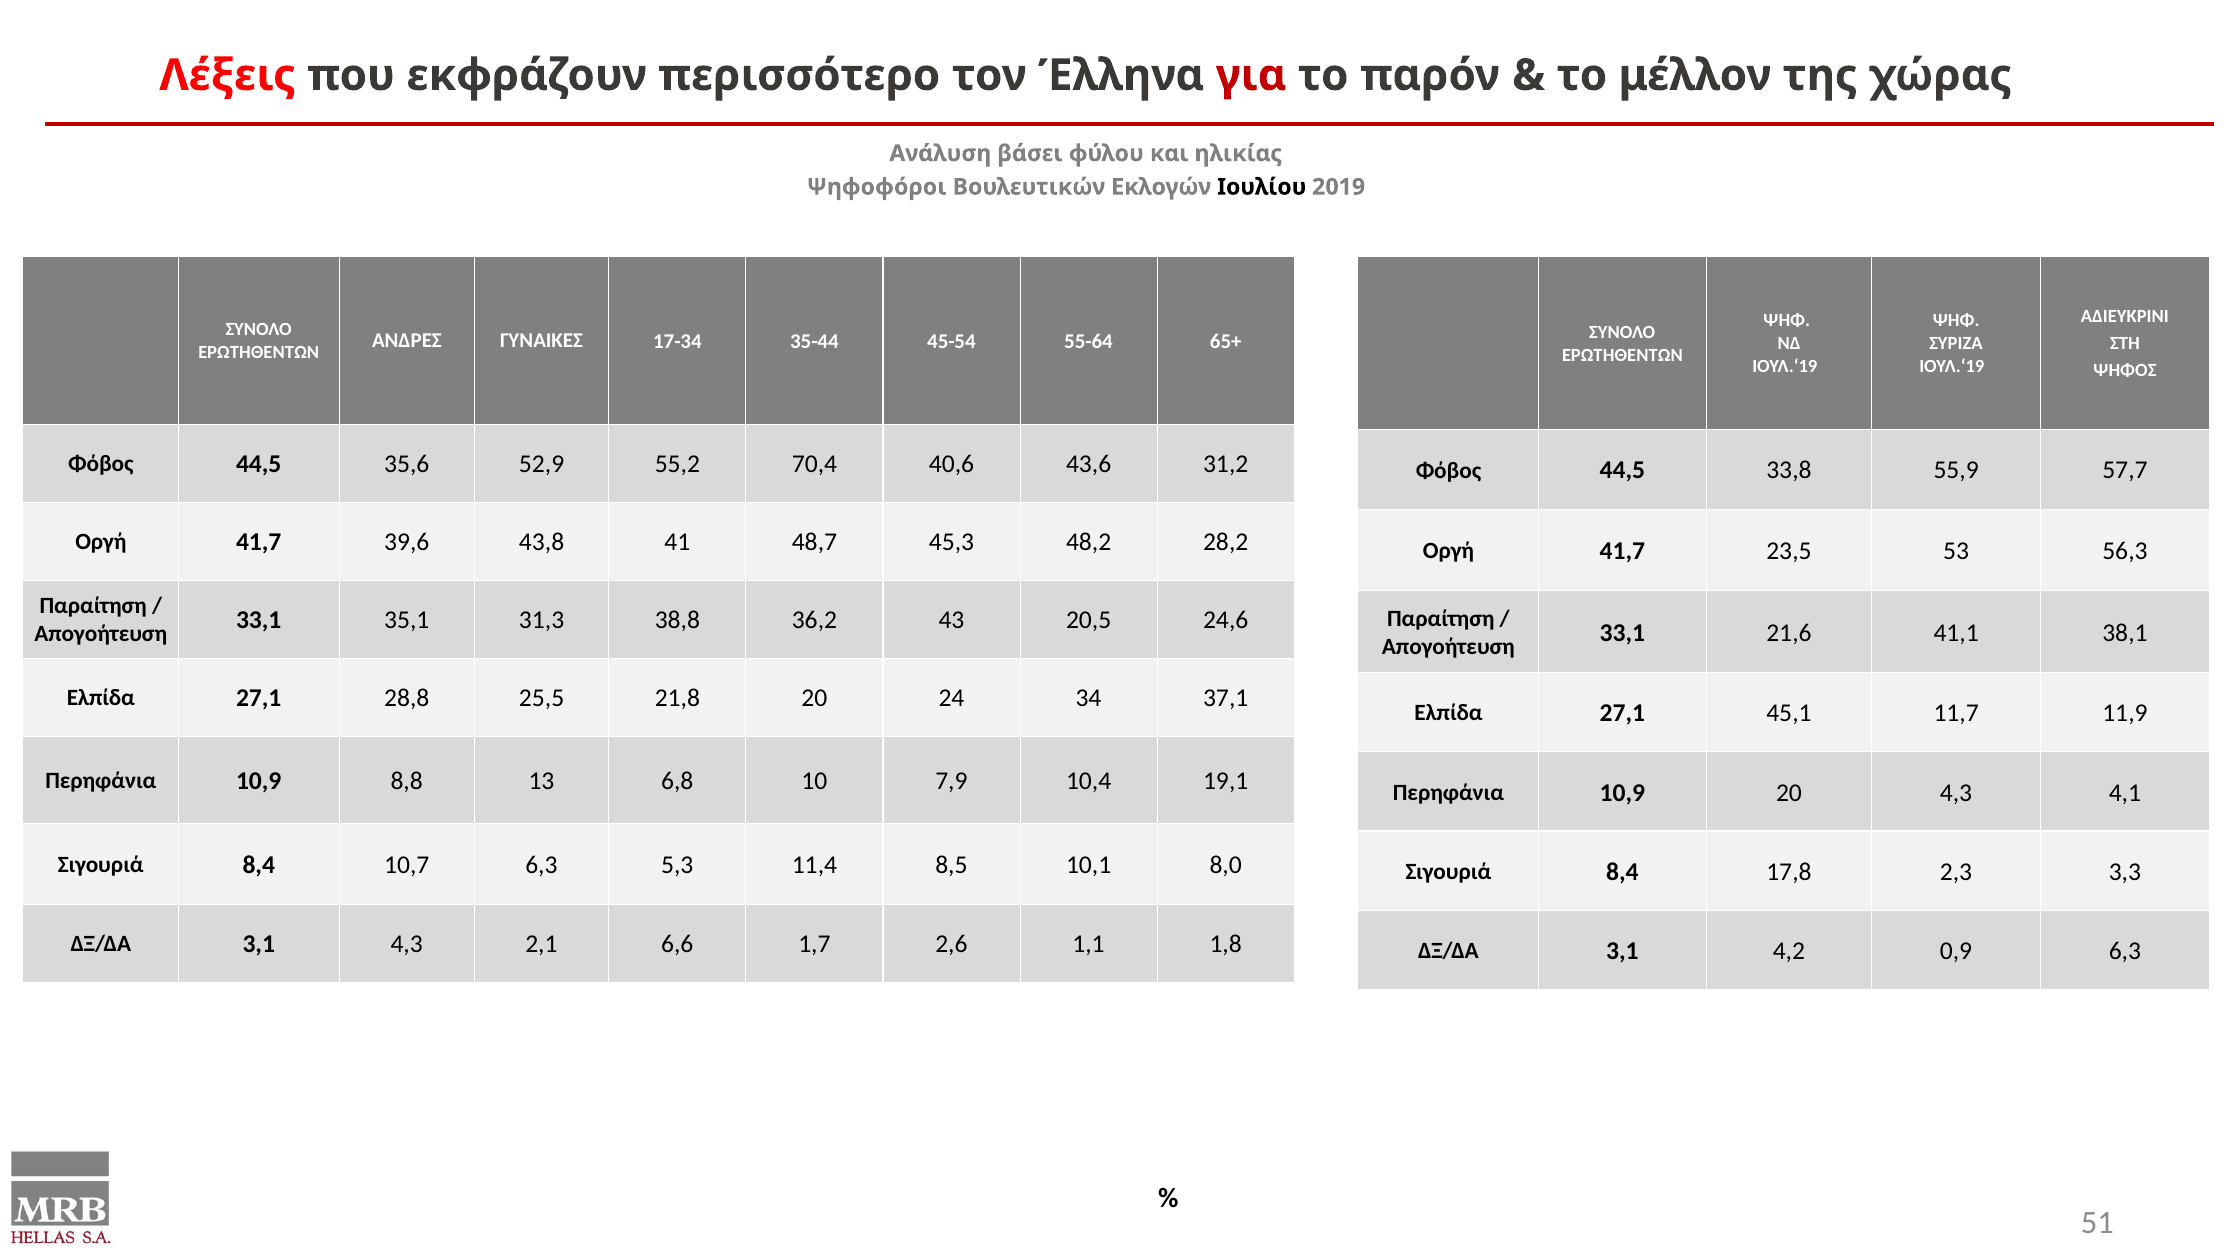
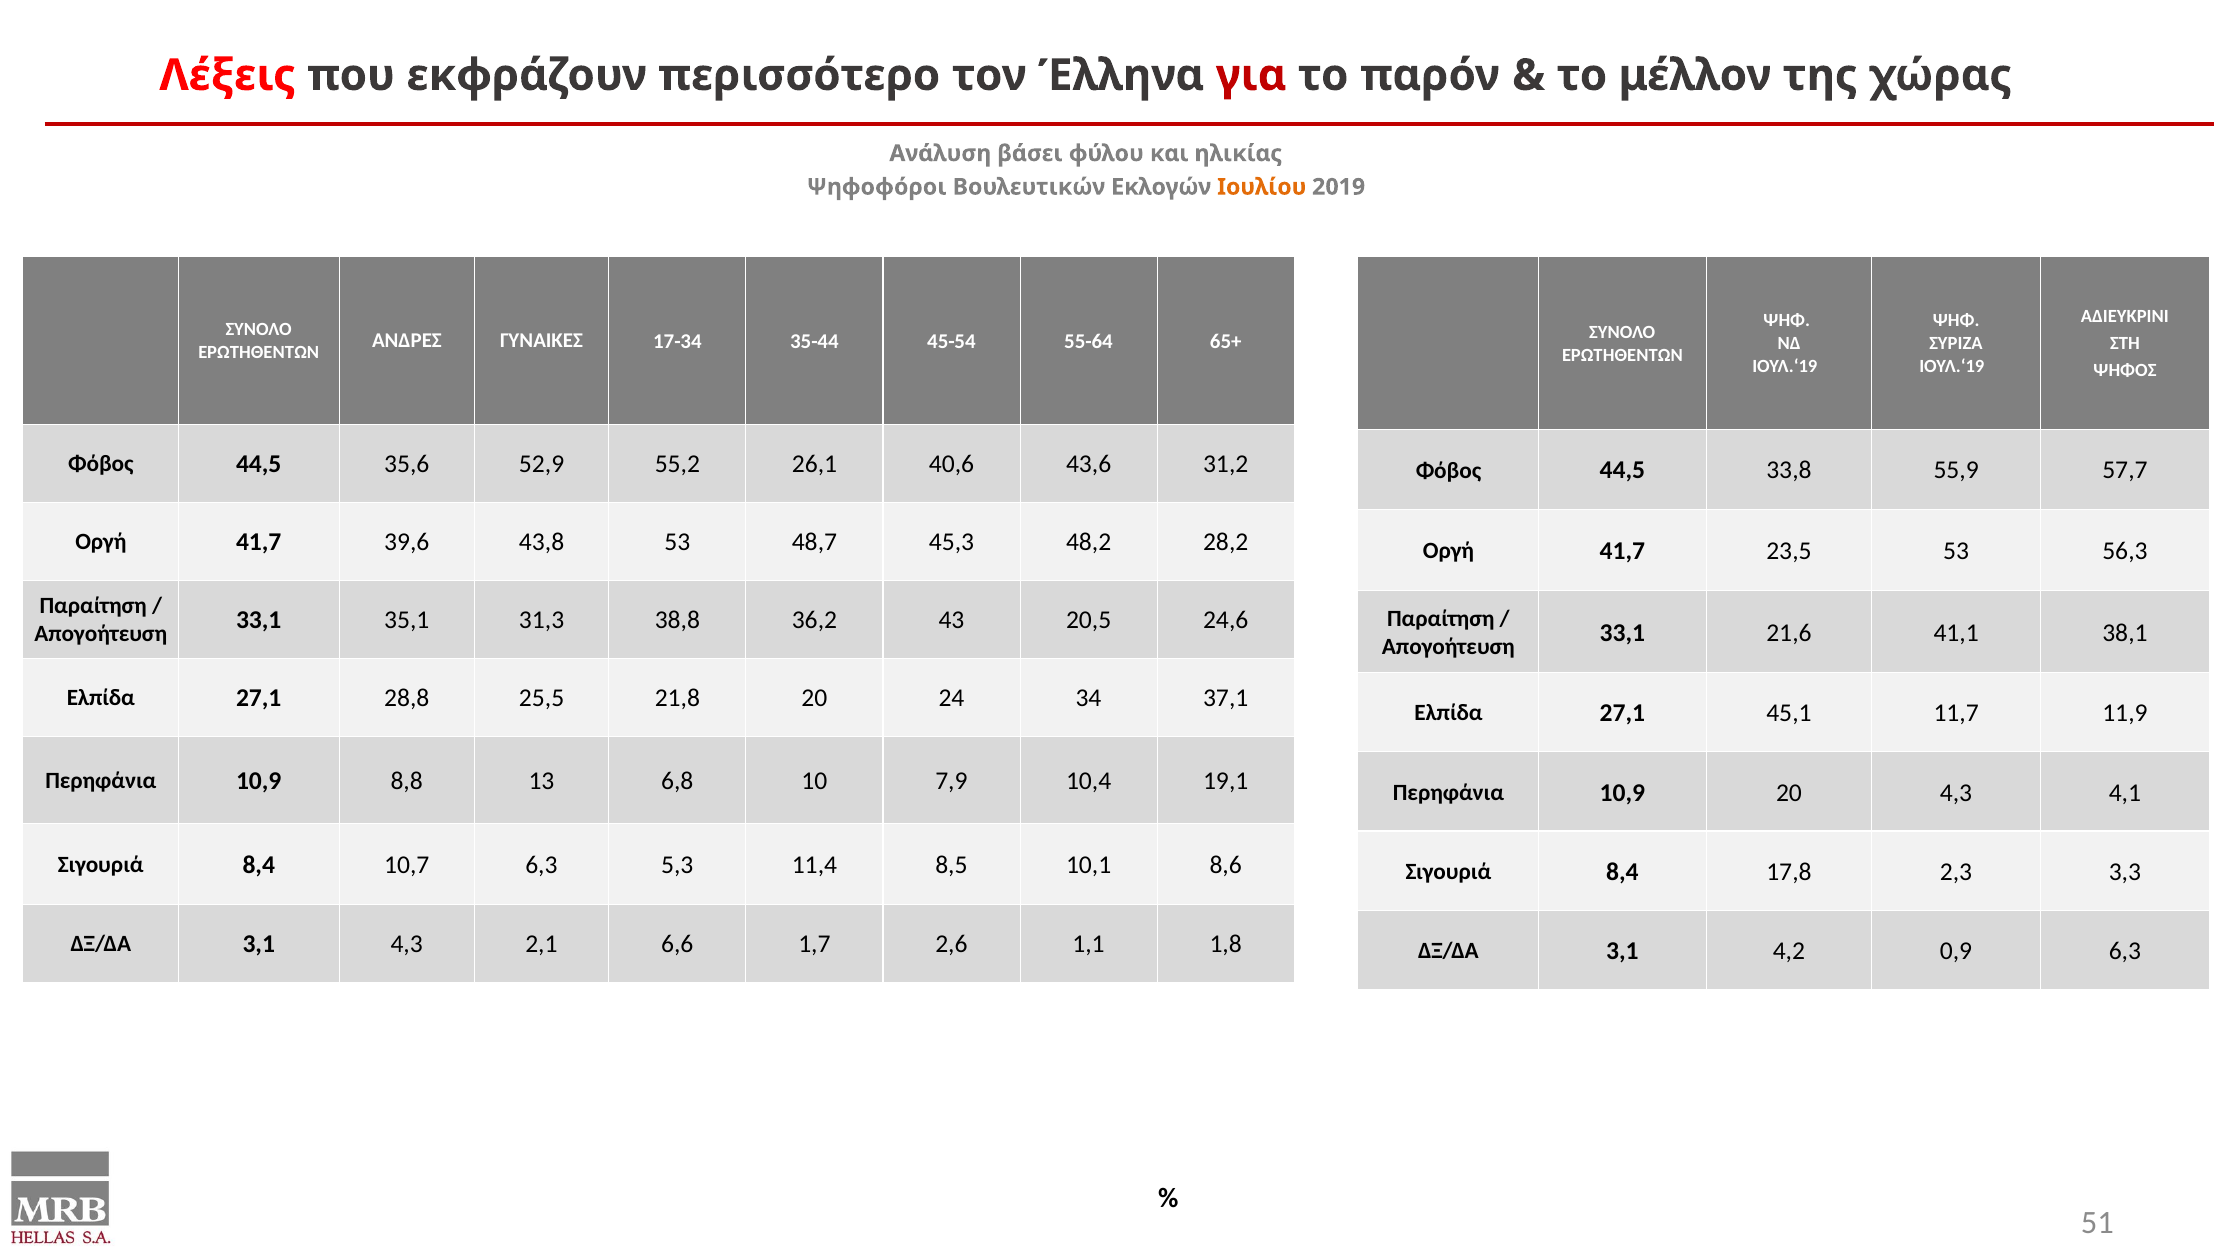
Ιουλίου colour: black -> orange (1262, 187)
70,4: 70,4 -> 26,1 (814, 464)
43,8 41: 41 -> 53 (677, 542)
8,0: 8,0 -> 8,6 (1226, 865)
